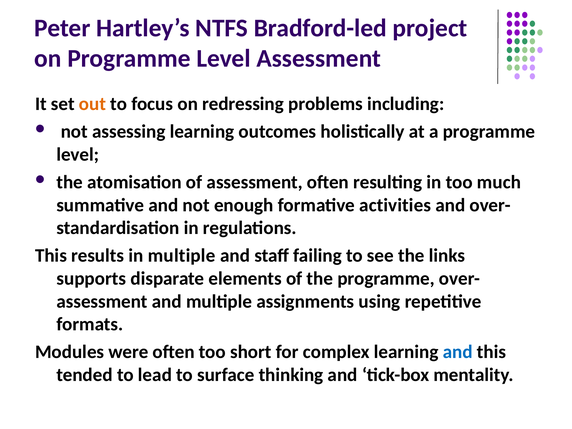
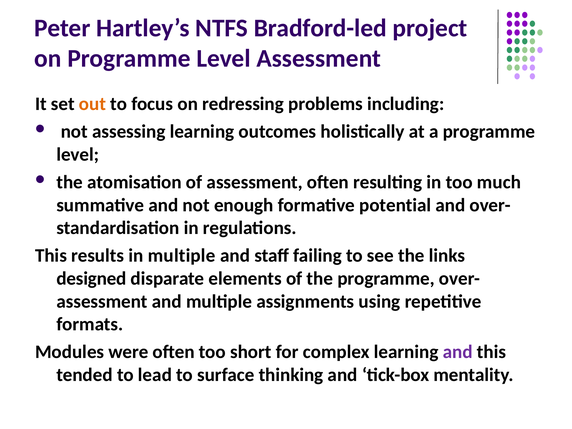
activities: activities -> potential (395, 205)
supports: supports -> designed (91, 279)
and colour: blue -> purple (458, 352)
